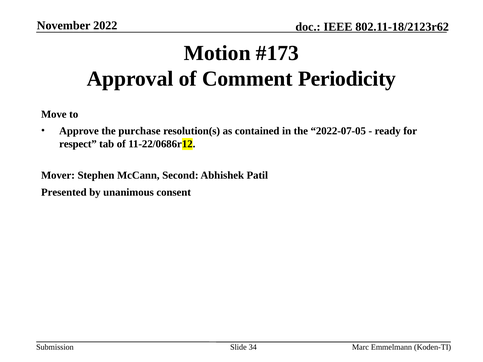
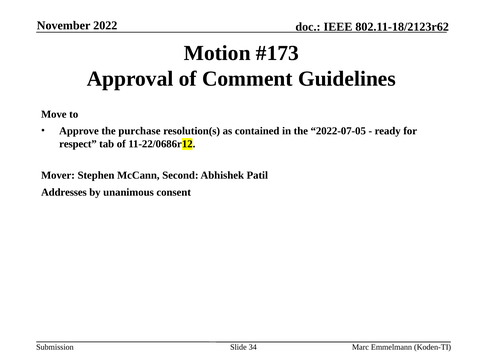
Periodicity: Periodicity -> Guidelines (347, 79)
Presented: Presented -> Addresses (64, 192)
